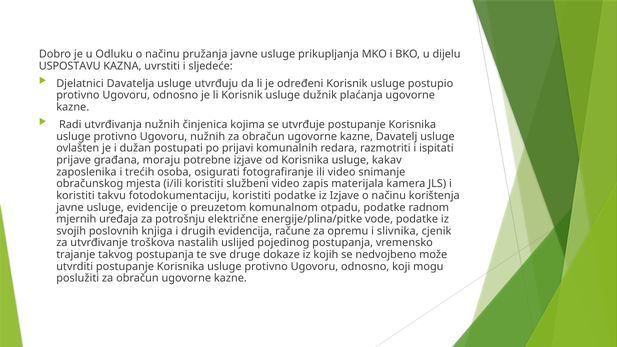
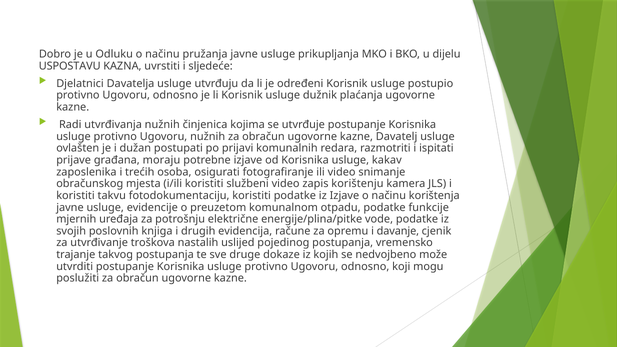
materijala: materijala -> korištenju (357, 184)
radnom: radnom -> funkcije (429, 207)
slivnika: slivnika -> davanje (398, 231)
